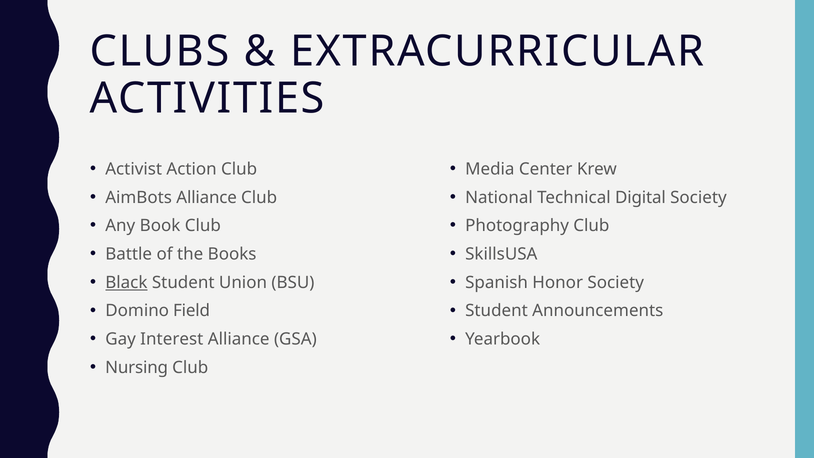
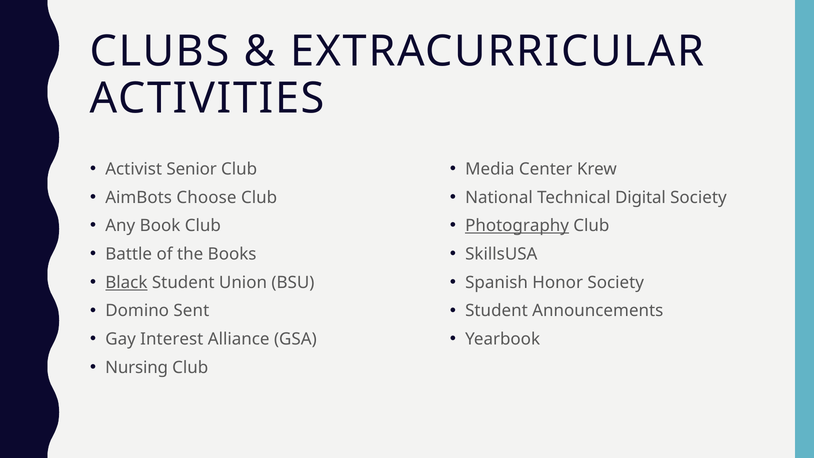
Action: Action -> Senior (192, 169)
AimBots Alliance: Alliance -> Choose (206, 197)
Photography underline: none -> present (517, 226)
Field: Field -> Sent (191, 311)
